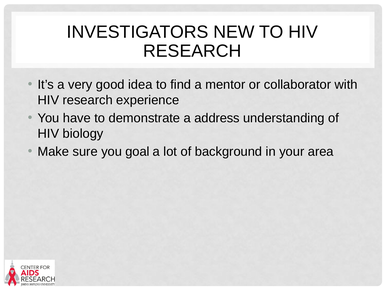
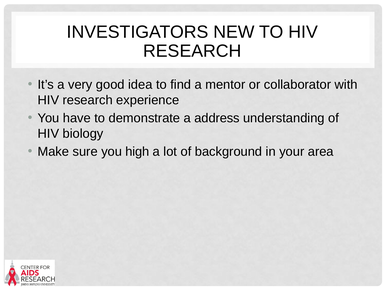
goal: goal -> high (137, 151)
